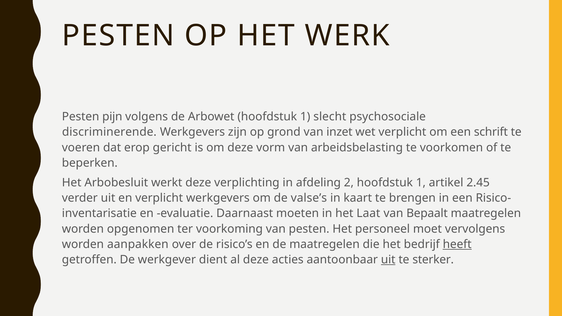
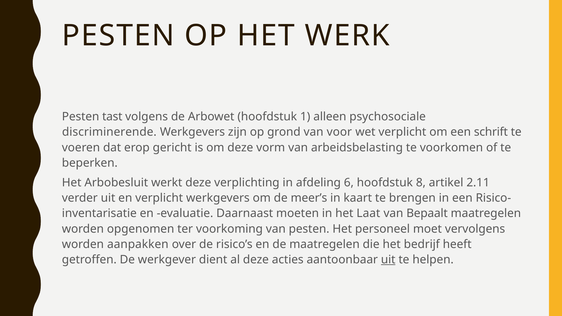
pijn: pijn -> tast (112, 117)
slecht: slecht -> alleen (330, 117)
inzet: inzet -> voor (339, 132)
2: 2 -> 6 (349, 183)
1: 1 -> 8 (421, 183)
2.45: 2.45 -> 2.11 (478, 183)
valse’s: valse’s -> meer’s (309, 198)
heeft underline: present -> none (457, 244)
sterker: sterker -> helpen (433, 260)
